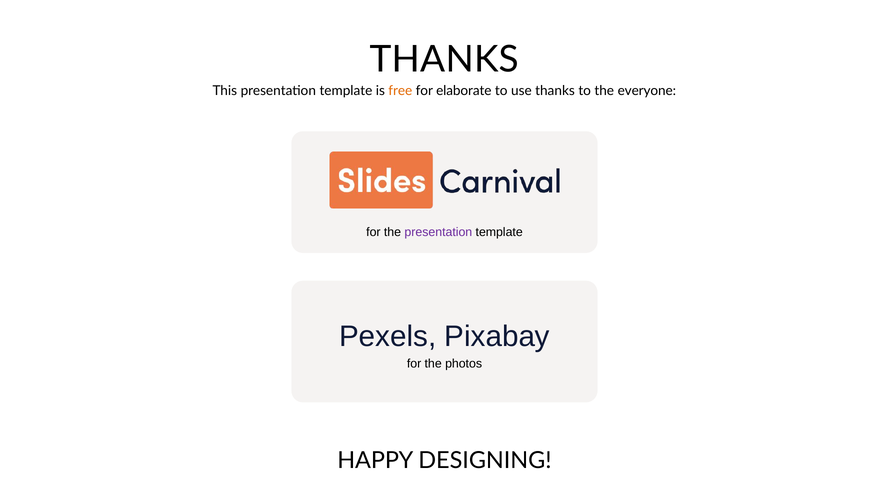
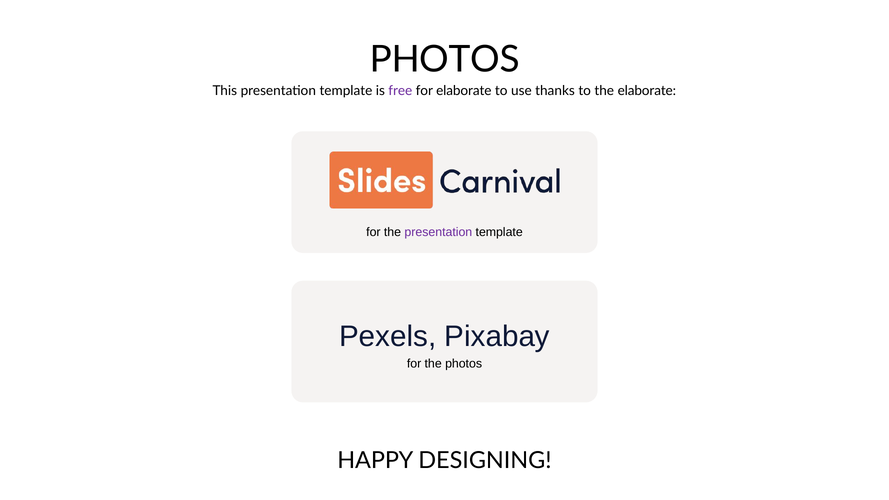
THANKS: THANKS -> PHOTOS (445, 60)
free colour: orange -> purple (400, 91)
the everyone: everyone -> elaborate (647, 91)
